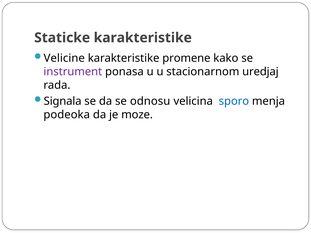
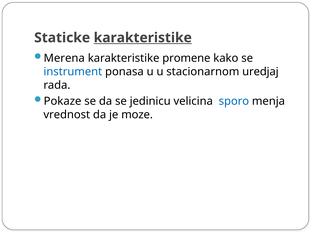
karakteristike underline: none -> present (143, 38)
Velicine: Velicine -> Merena (64, 58)
instrument colour: purple -> blue (73, 72)
Signala: Signala -> Pokaze (63, 101)
odnosu: odnosu -> jedinicu (150, 101)
podeoka: podeoka -> vrednost (67, 115)
